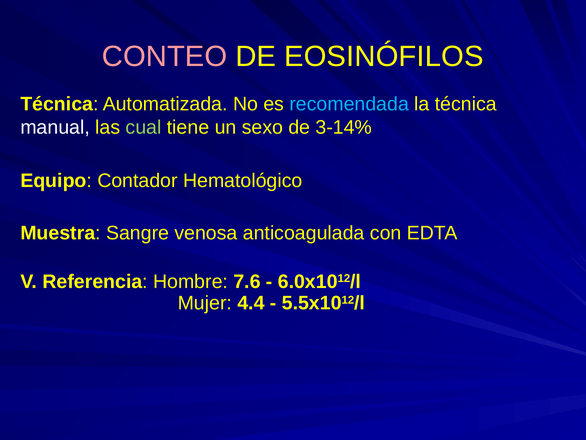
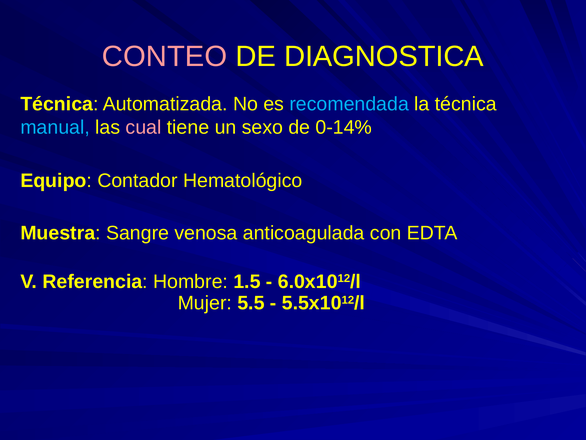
EOSINÓFILOS: EOSINÓFILOS -> DIAGNOSTICA (384, 56)
manual colour: white -> light blue (55, 127)
cual colour: light green -> pink (144, 127)
3-14%: 3-14% -> 0-14% (344, 127)
7.6: 7.6 -> 1.5 (247, 281)
4.4: 4.4 -> 5.5 (251, 303)
